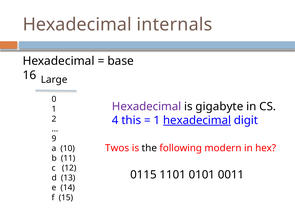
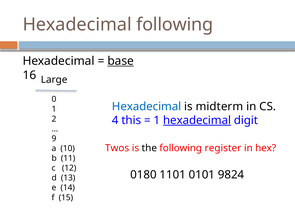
Hexadecimal internals: internals -> following (175, 25)
base underline: none -> present (121, 61)
Hexadecimal colour: purple -> blue (147, 107)
gigabyte: gigabyte -> midterm (219, 107)
modern: modern -> register (223, 148)
0115: 0115 -> 0180 (143, 175)
0011: 0011 -> 9824 (231, 175)
